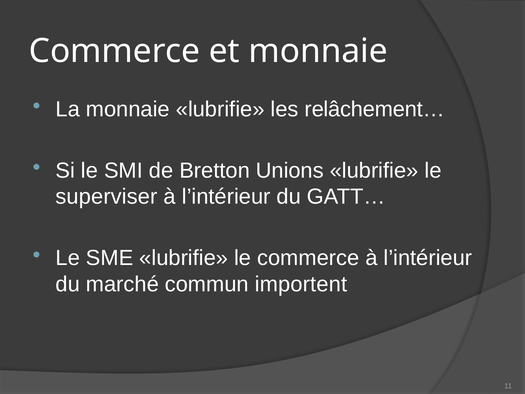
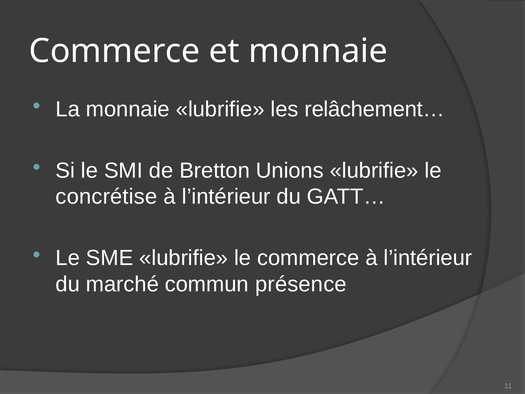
superviser: superviser -> concrétise (106, 197)
importent: importent -> présence (301, 284)
